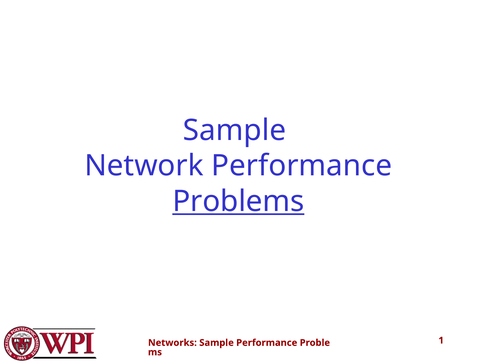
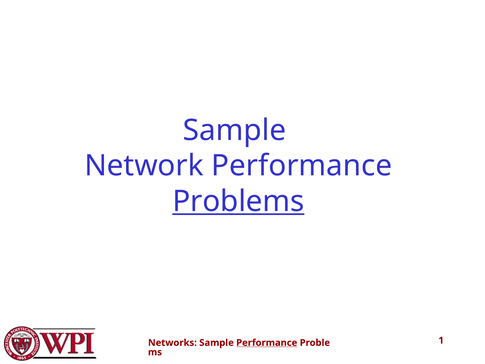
Performance underline: none -> present (267, 343)
